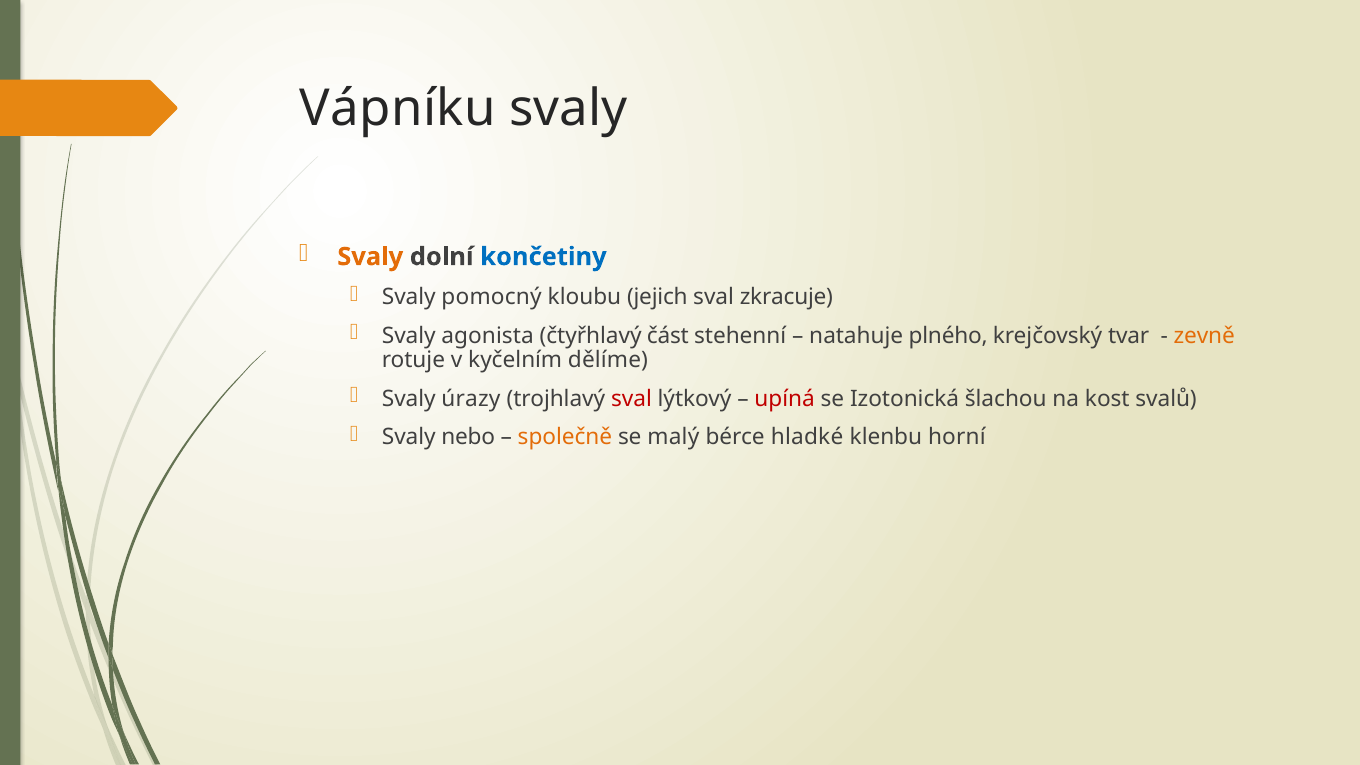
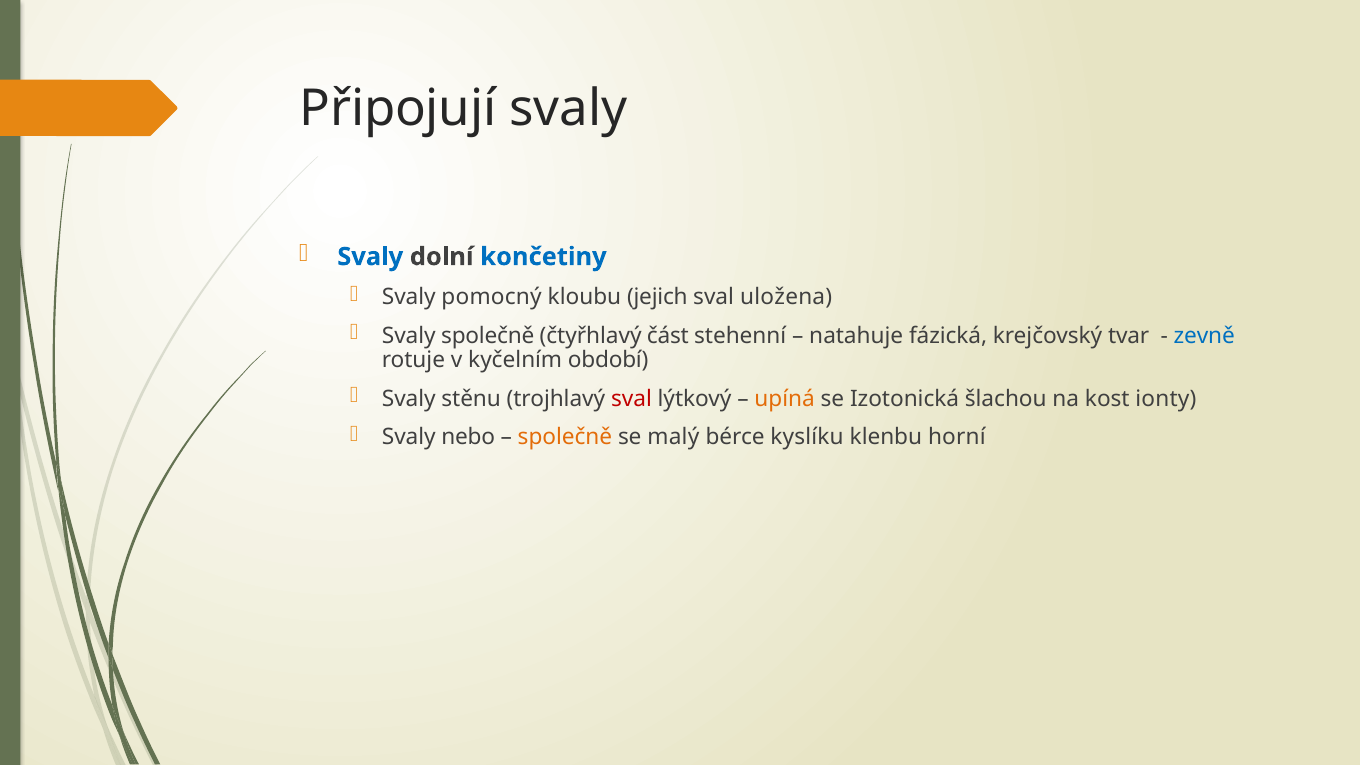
Vápníku: Vápníku -> Připojují (398, 109)
Svaly colour: orange -> blue (370, 257)
zkracuje: zkracuje -> uložena (786, 297)
Svaly agonista: agonista -> společně (488, 336)
plného: plného -> fázická (948, 336)
zevně colour: orange -> blue (1204, 336)
dělíme: dělíme -> období (608, 360)
úrazy: úrazy -> stěnu (471, 399)
upíná colour: red -> orange (785, 399)
svalů: svalů -> ionty (1166, 399)
hladké: hladké -> kyslíku (807, 437)
